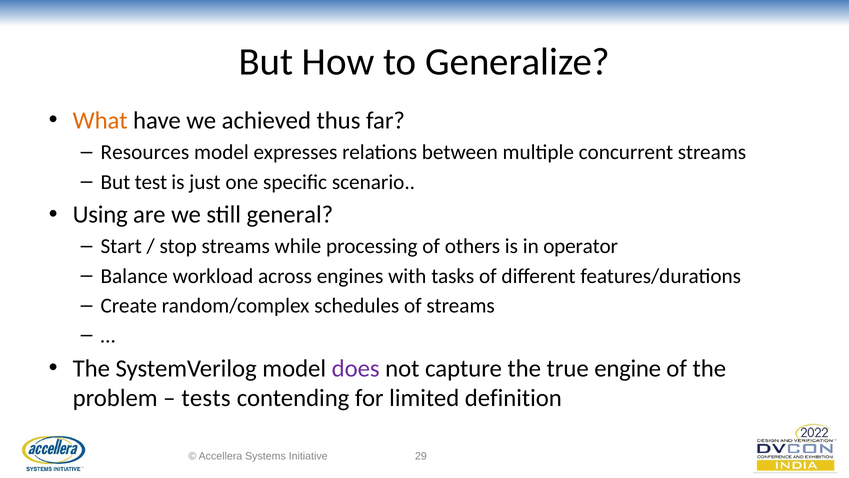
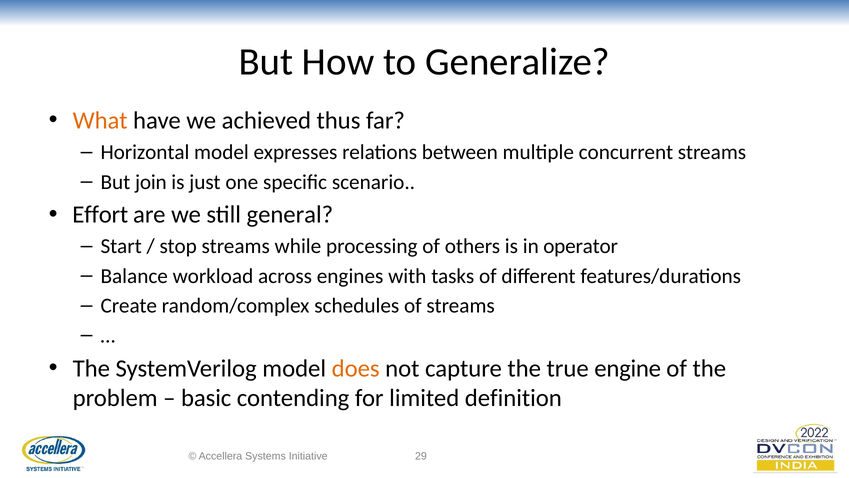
Resources: Resources -> Horizontal (145, 152)
test: test -> join (151, 182)
Using: Using -> Effort (100, 215)
does colour: purple -> orange (356, 368)
tests: tests -> basic (206, 398)
